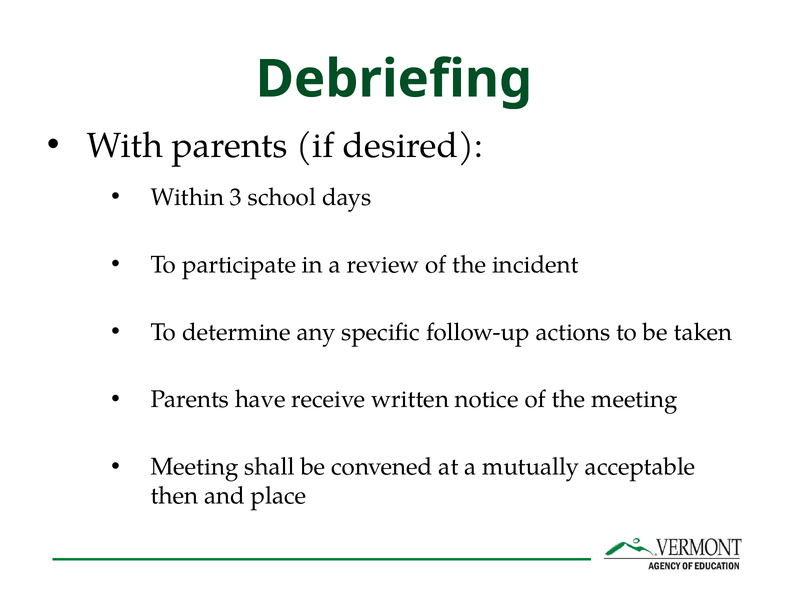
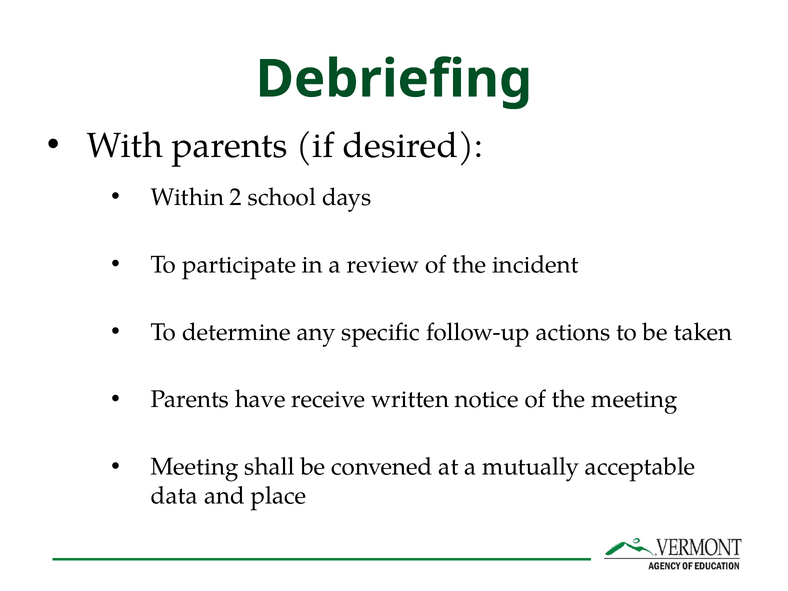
3: 3 -> 2 (236, 197)
then: then -> data (174, 496)
